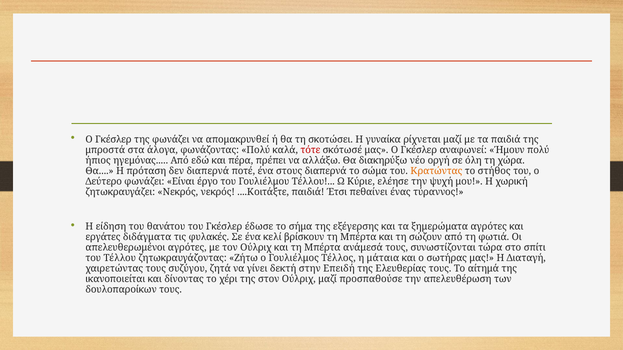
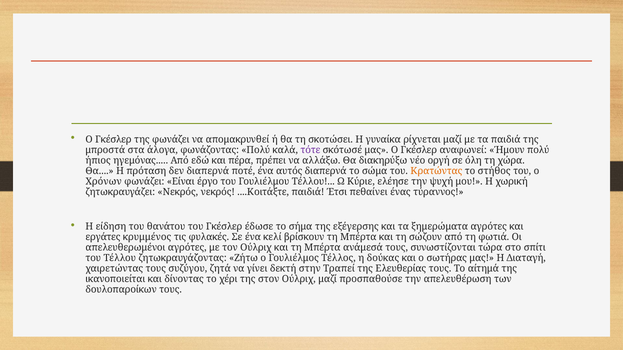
τότε colour: red -> purple (310, 150)
στους: στους -> αυτός (289, 171)
Δεύτερο: Δεύτερο -> Χρόνων (104, 182)
διδάγματα: διδάγματα -> κρυμμένος (147, 237)
μάταια: μάταια -> δούκας (383, 258)
Επειδή: Επειδή -> Τραπεί (339, 269)
